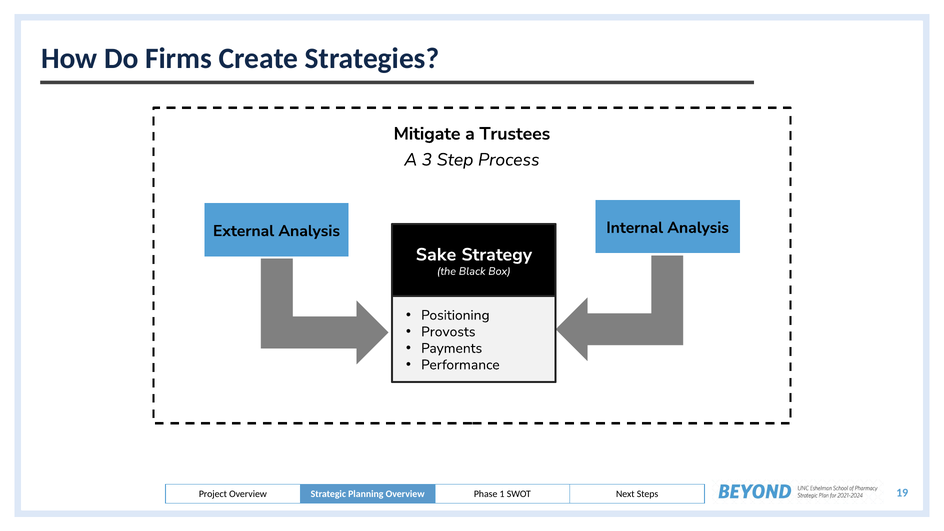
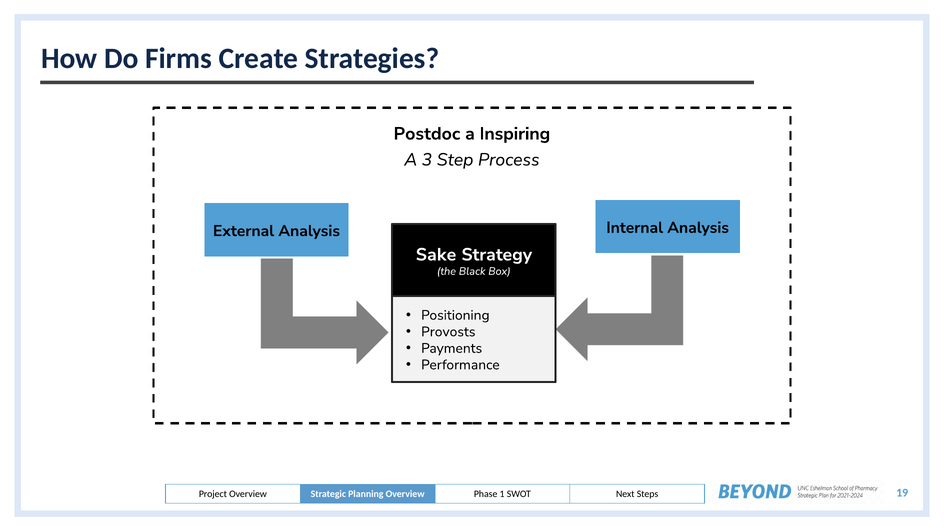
Mitigate: Mitigate -> Postdoc (427, 134)
Trustees: Trustees -> Inspiring (515, 134)
